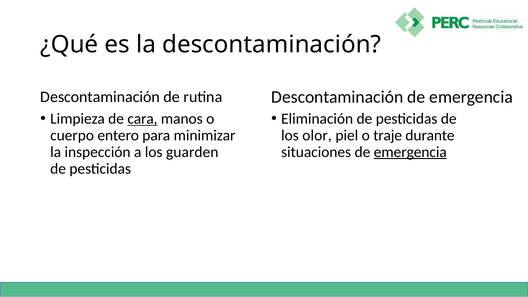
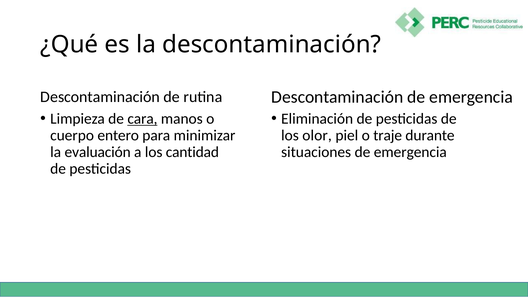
inspección: inspección -> evaluación (98, 152)
guarden: guarden -> cantidad (192, 152)
emergencia underline: present -> none (410, 152)
